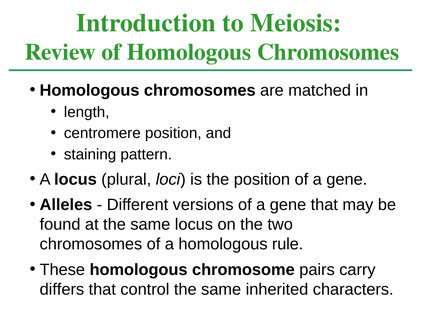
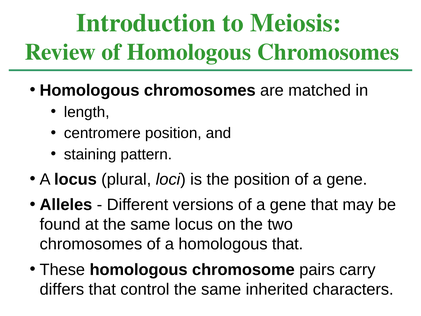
homologous rule: rule -> that (288, 244)
